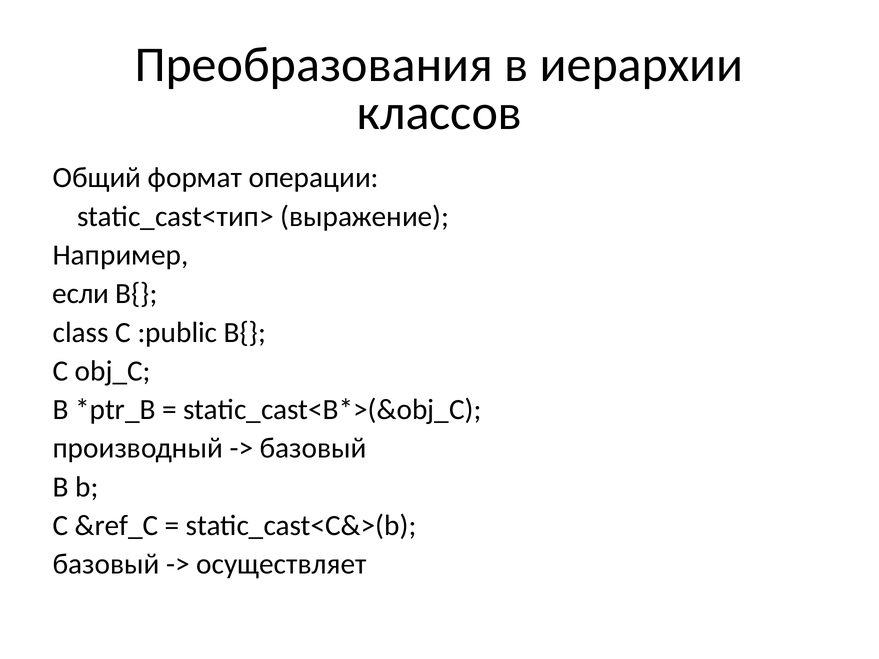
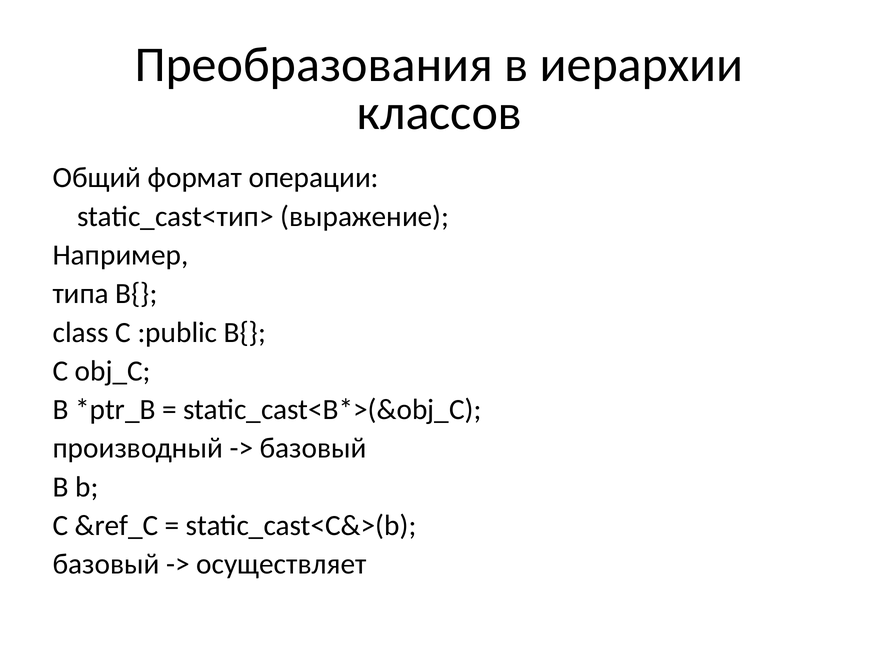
если: если -> типа (81, 294)
